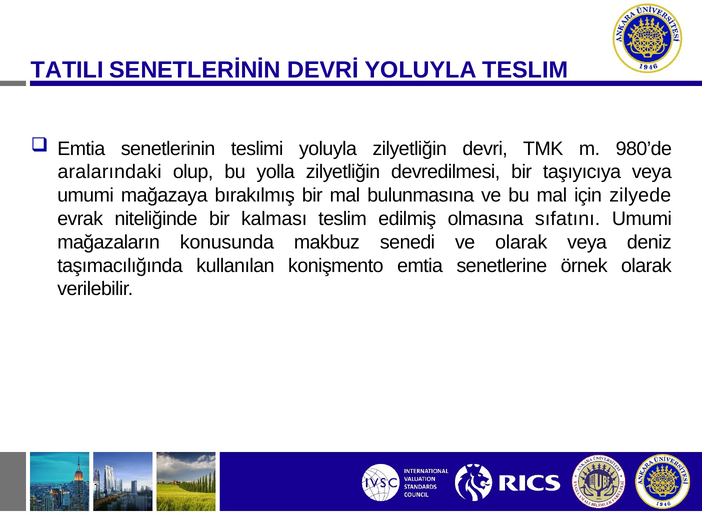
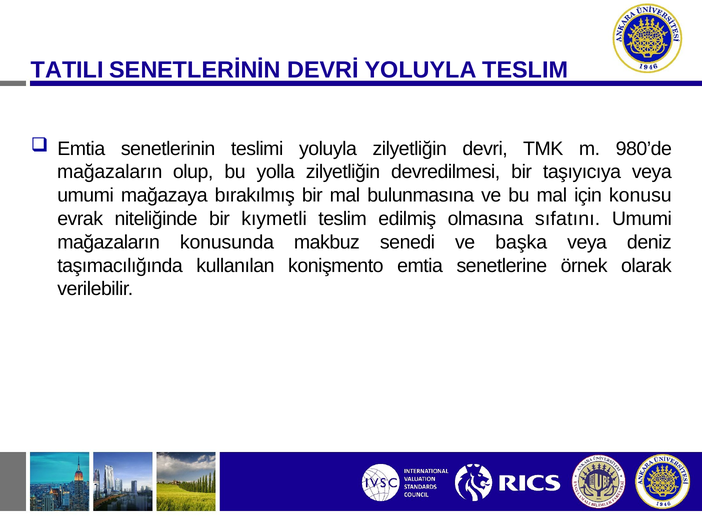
aralarındaki: aralarındaki -> mağazaların (110, 172)
zilyede: zilyede -> konusu (640, 196)
kalması: kalması -> kıymetli (274, 219)
ve olarak: olarak -> başka (521, 242)
